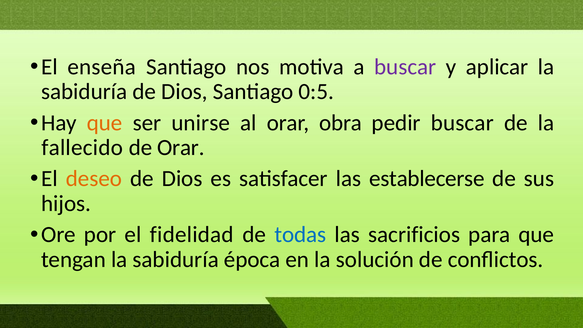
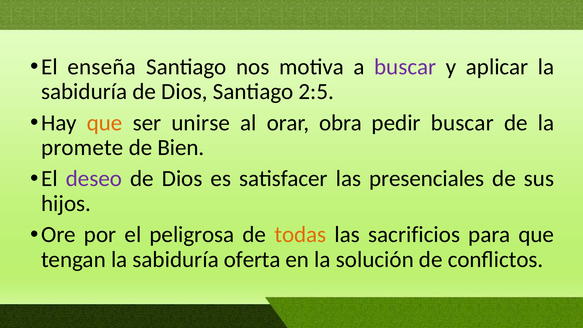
0:5: 0:5 -> 2:5 (316, 92)
fallecido: fallecido -> promete (82, 148)
de Orar: Orar -> Bien (181, 148)
deseo colour: orange -> purple (94, 179)
establecerse: establecerse -> presenciales (427, 179)
fidelidad: fidelidad -> peligrosa (192, 235)
todas colour: blue -> orange (300, 235)
época: época -> oferta (252, 260)
